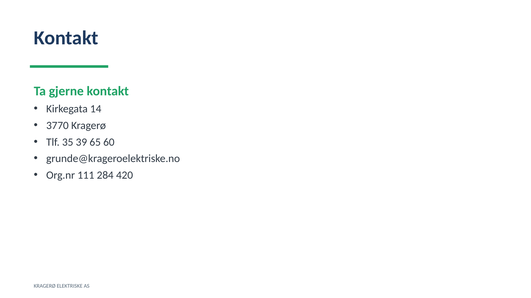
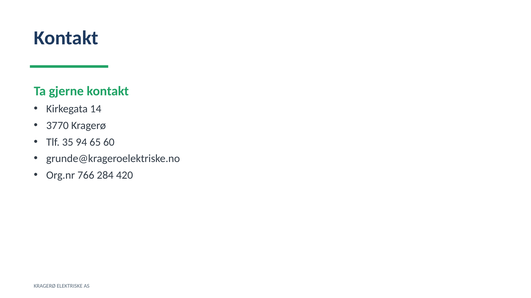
39: 39 -> 94 (81, 142)
111: 111 -> 766 (86, 176)
